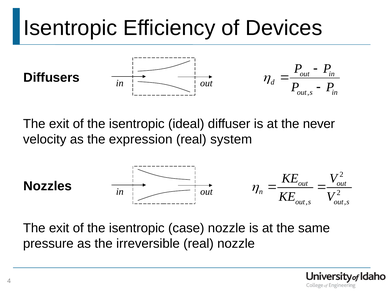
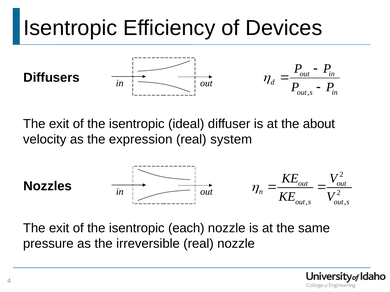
never: never -> about (319, 124)
case: case -> each (186, 228)
